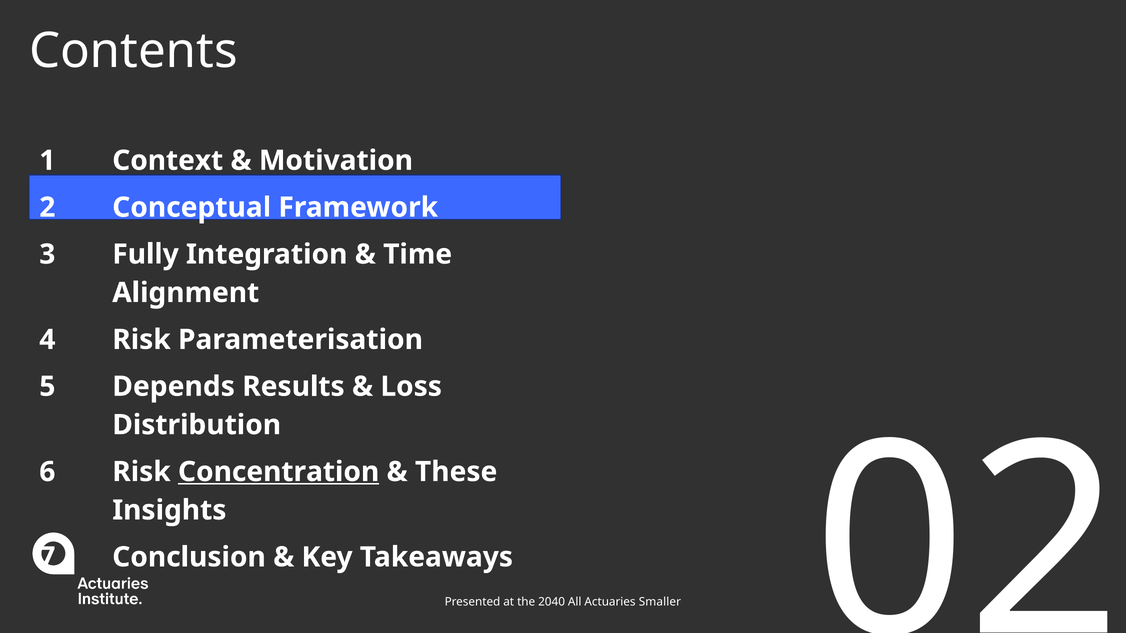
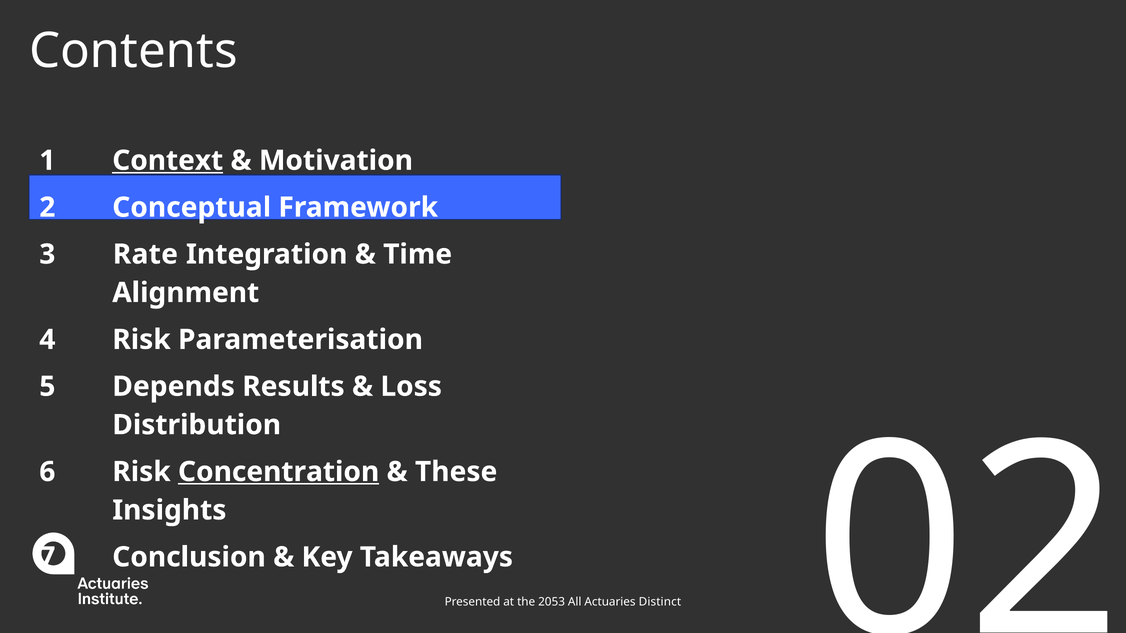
Context underline: none -> present (168, 161)
Fully: Fully -> Rate (145, 254)
2040: 2040 -> 2053 (552, 602)
Smaller: Smaller -> Distinct (660, 602)
